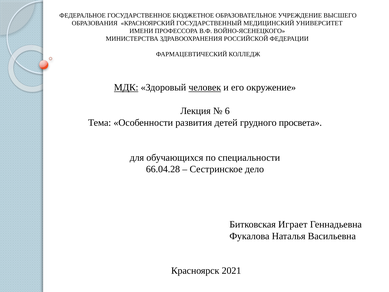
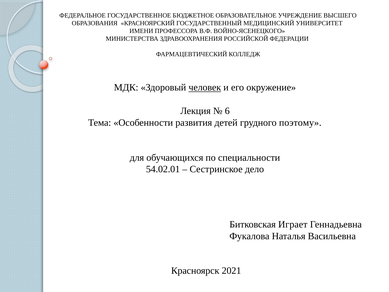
МДК underline: present -> none (126, 87)
просвета: просвета -> поэтому (300, 122)
66.04.28: 66.04.28 -> 54.02.01 (163, 169)
